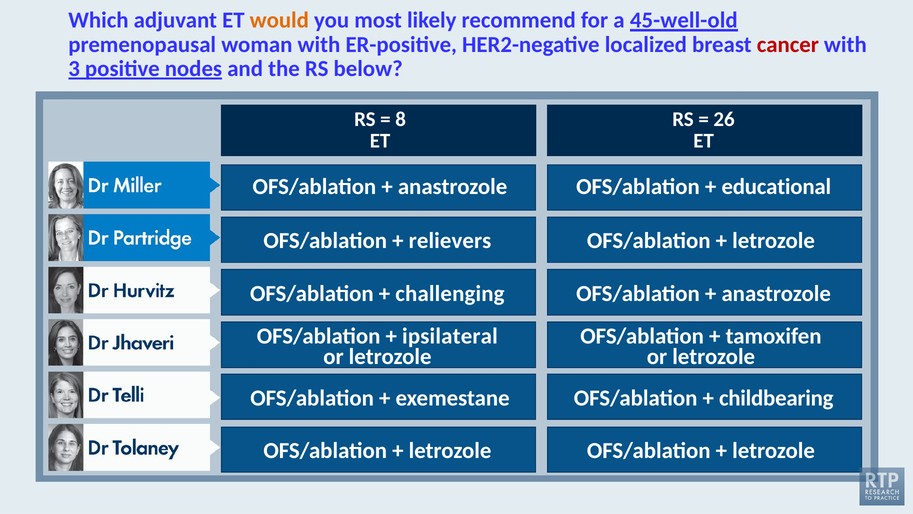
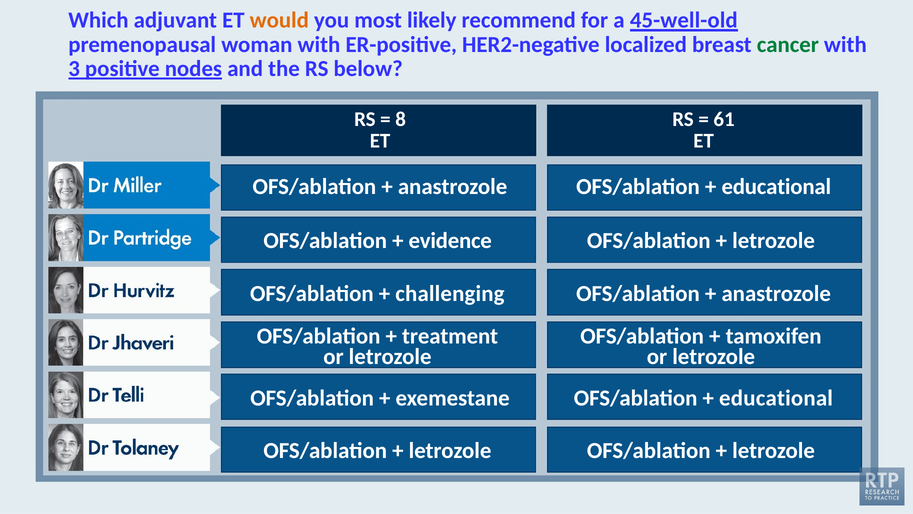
cancer colour: red -> green (788, 44)
26: 26 -> 61 (724, 119)
relievers: relievers -> evidence (450, 240)
ipsilateral: ipsilateral -> treatment (450, 336)
childbearing: childbearing -> educational (776, 398)
